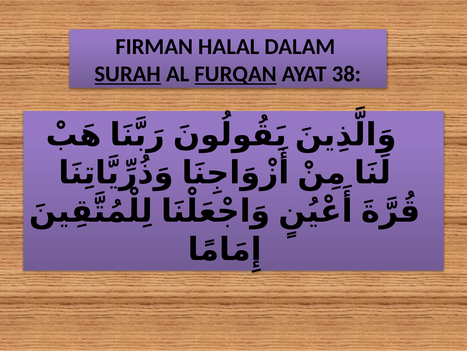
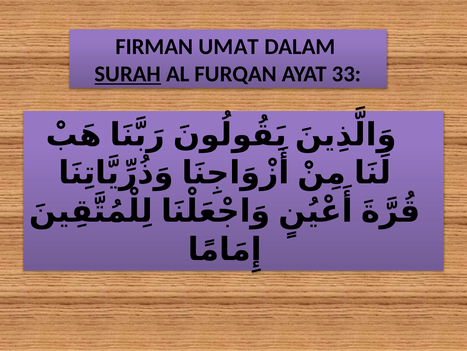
HALAL: HALAL -> UMAT (229, 47)
FURQAN underline: present -> none (236, 74)
38: 38 -> 33 (347, 74)
